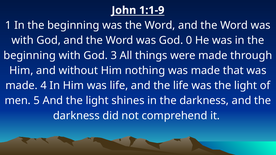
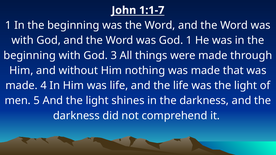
1:1-9: 1:1-9 -> 1:1-7 (152, 10)
God 0: 0 -> 1 (189, 40)
